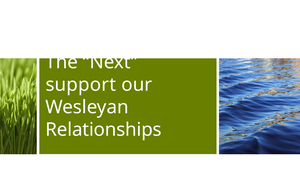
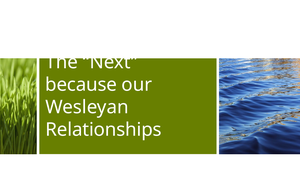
support: support -> because (81, 85)
